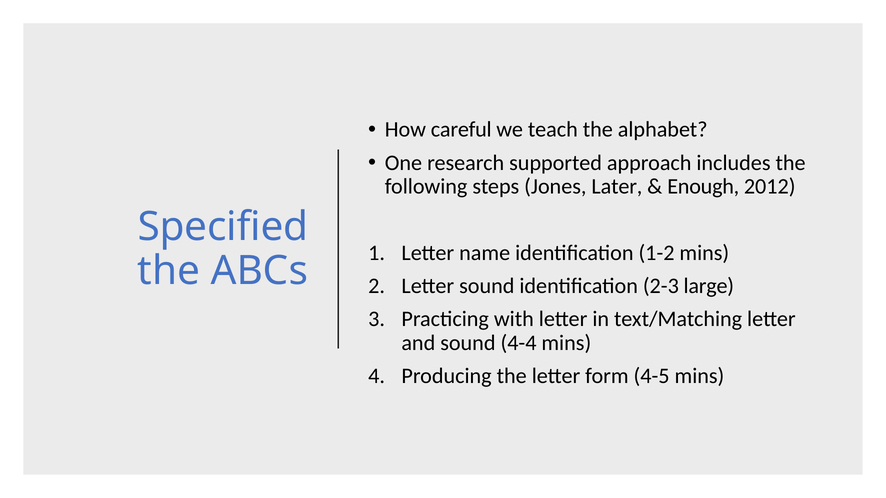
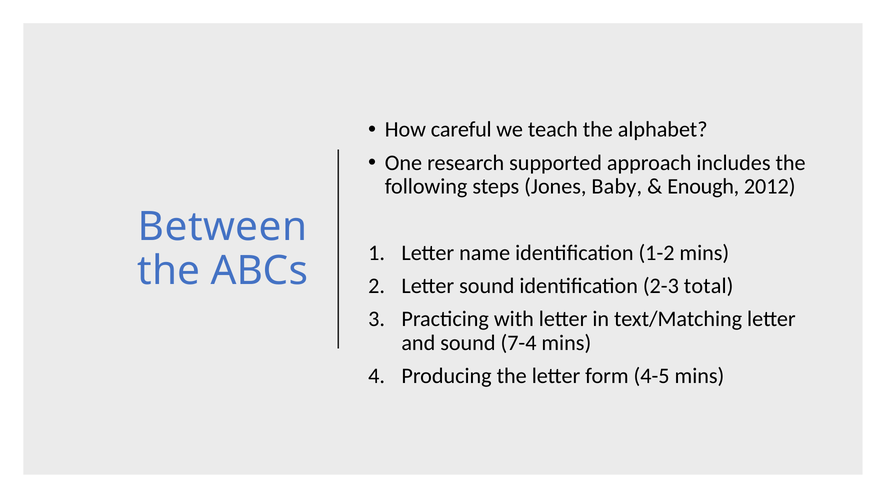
Later: Later -> Baby (617, 187)
Specified: Specified -> Between (223, 227)
large: large -> total (709, 286)
4-4: 4-4 -> 7-4 (519, 343)
